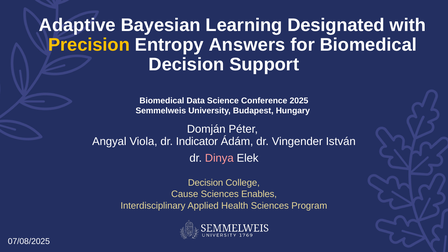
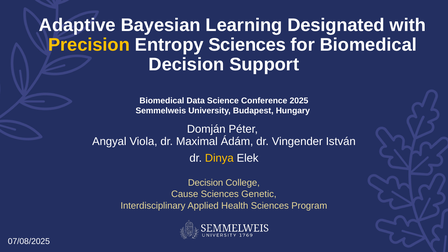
Entropy Answers: Answers -> Sciences (247, 45)
Indicator: Indicator -> Maximal (197, 141)
Dinya colour: pink -> yellow (219, 158)
Enables: Enables -> Genetic (259, 194)
